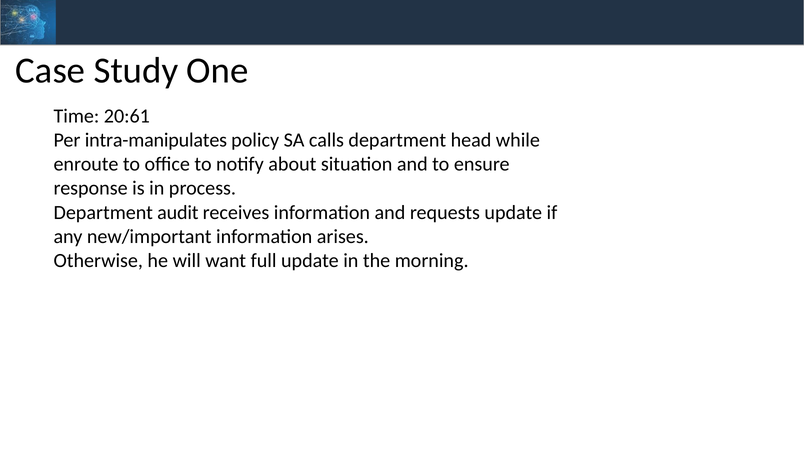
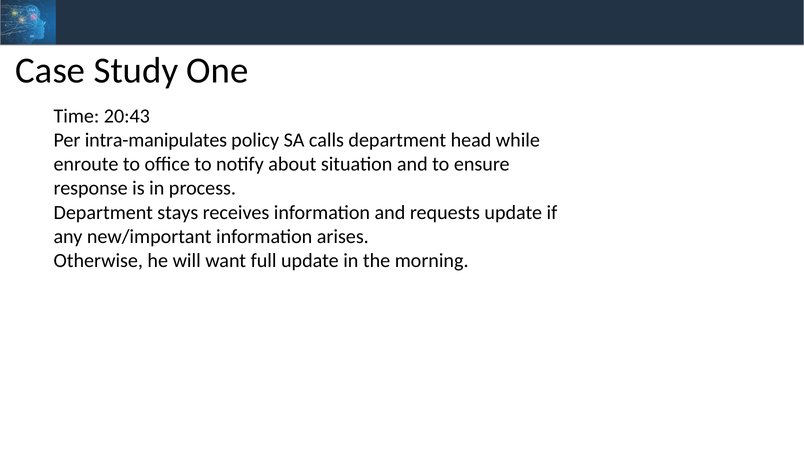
20:61: 20:61 -> 20:43 (127, 116)
audit: audit -> stays (178, 213)
